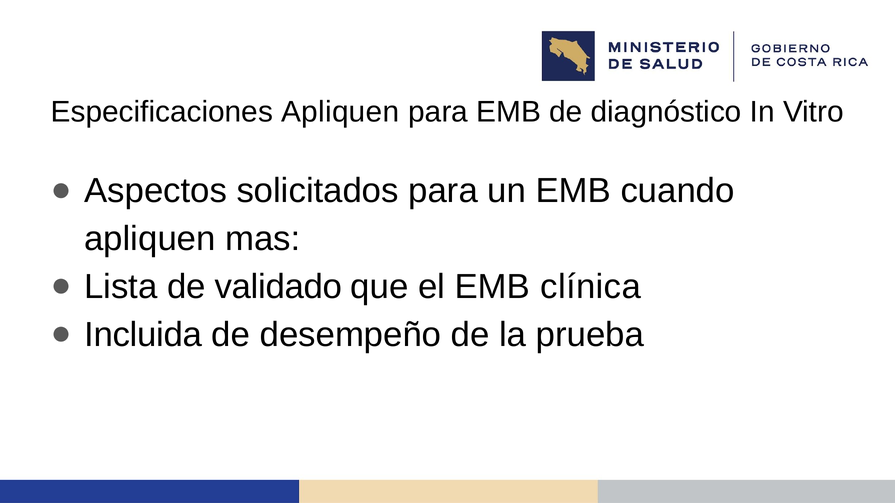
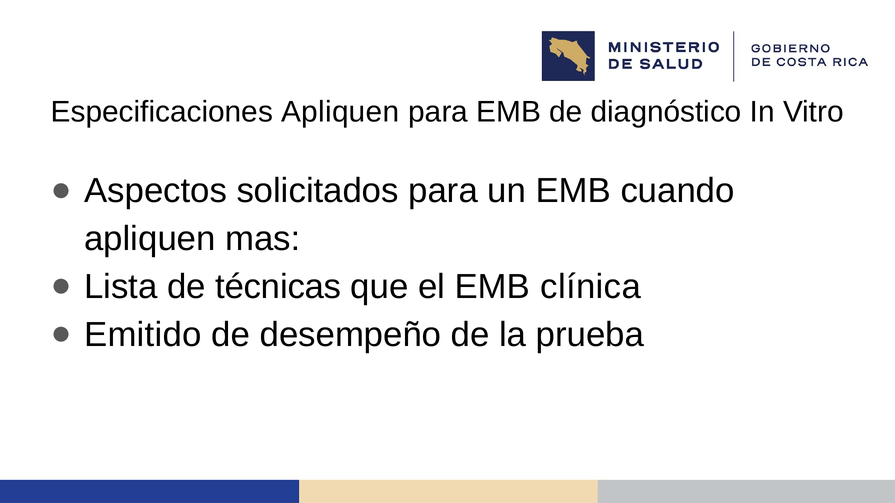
validado: validado -> técnicas (278, 287)
Incluida: Incluida -> Emitido (143, 335)
